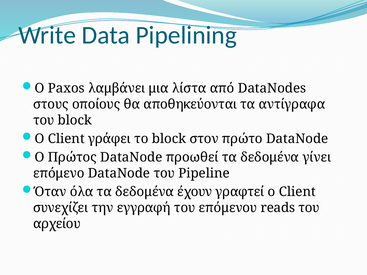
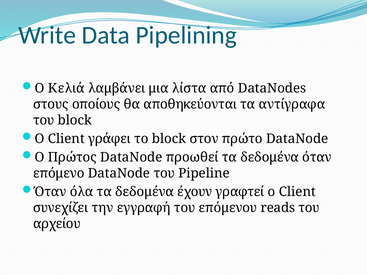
Paxos: Paxos -> Κελιά (66, 88)
δεδομένα γίνει: γίνει -> όταν (317, 157)
